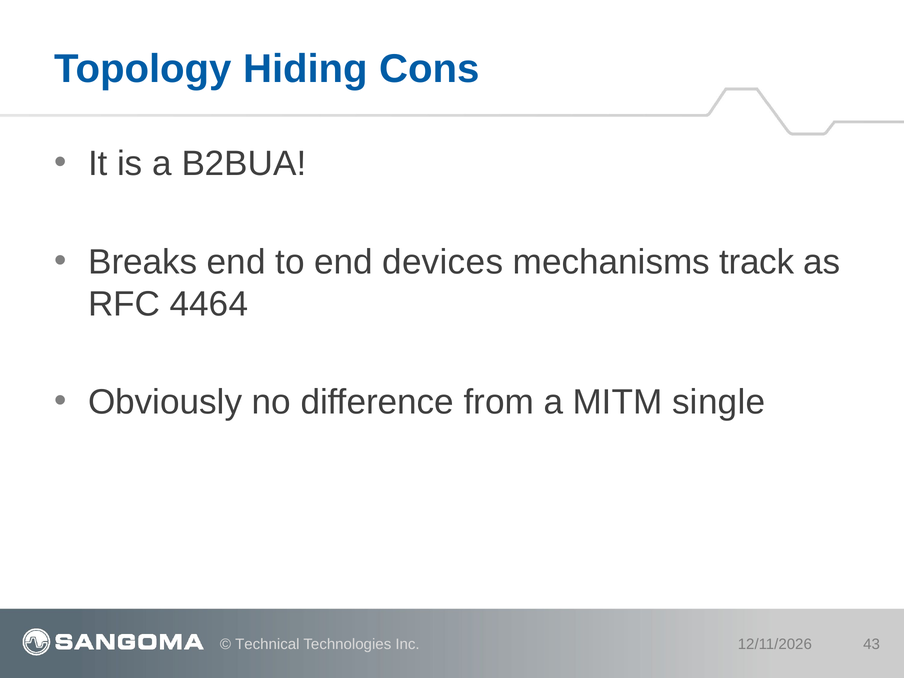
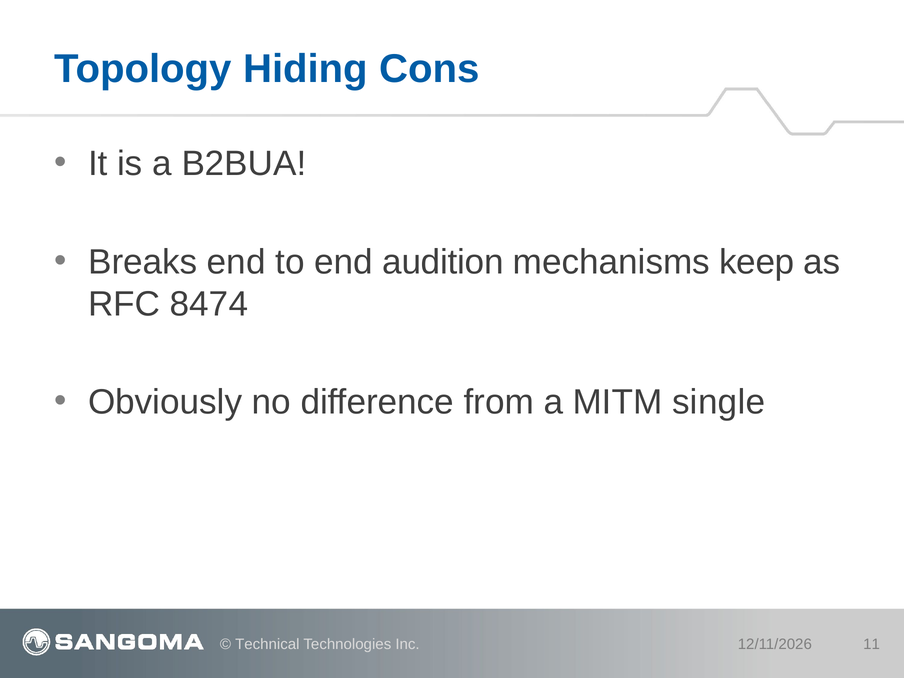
devices: devices -> audition (443, 262)
track: track -> keep (757, 262)
4464: 4464 -> 8474 (209, 304)
43: 43 -> 11 (872, 644)
